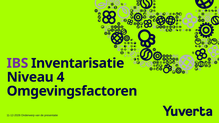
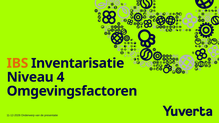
IBS colour: purple -> orange (17, 63)
